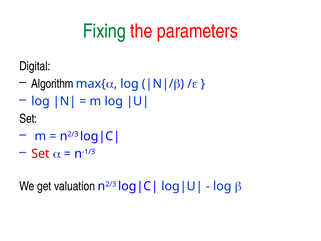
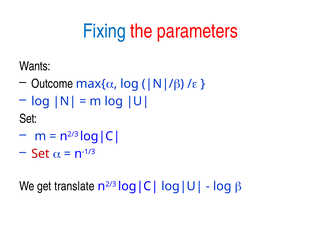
Fixing colour: green -> blue (104, 31)
Digital: Digital -> Wants (35, 66)
Algorithm: Algorithm -> Outcome (52, 84)
valuation: valuation -> translate (74, 186)
